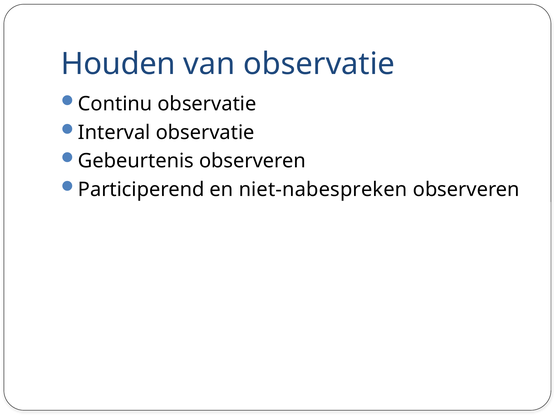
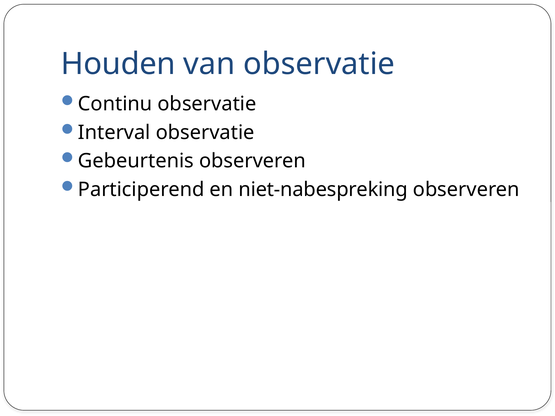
niet-nabespreken: niet-nabespreken -> niet-nabespreking (323, 190)
